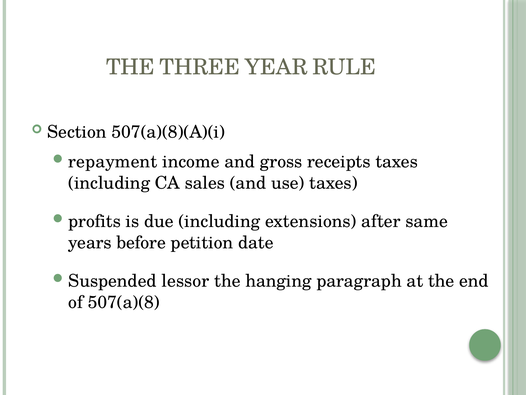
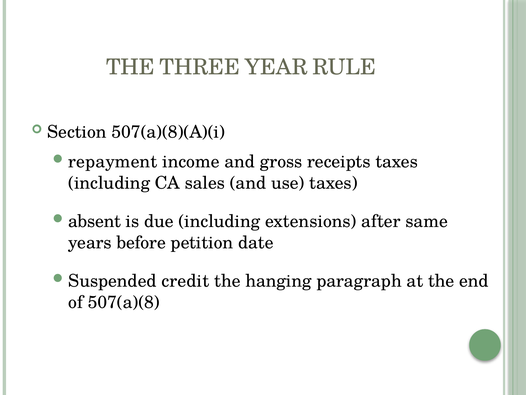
profits: profits -> absent (95, 221)
lessor: lessor -> credit (185, 281)
